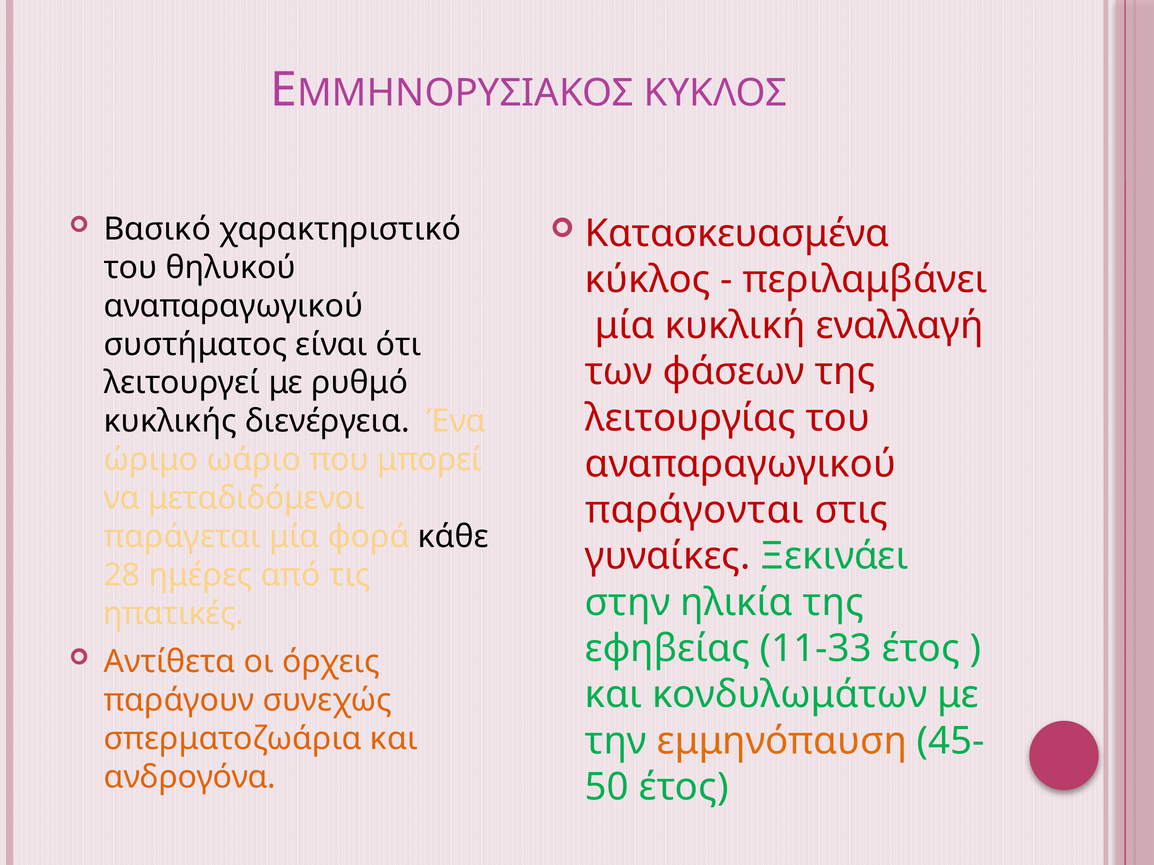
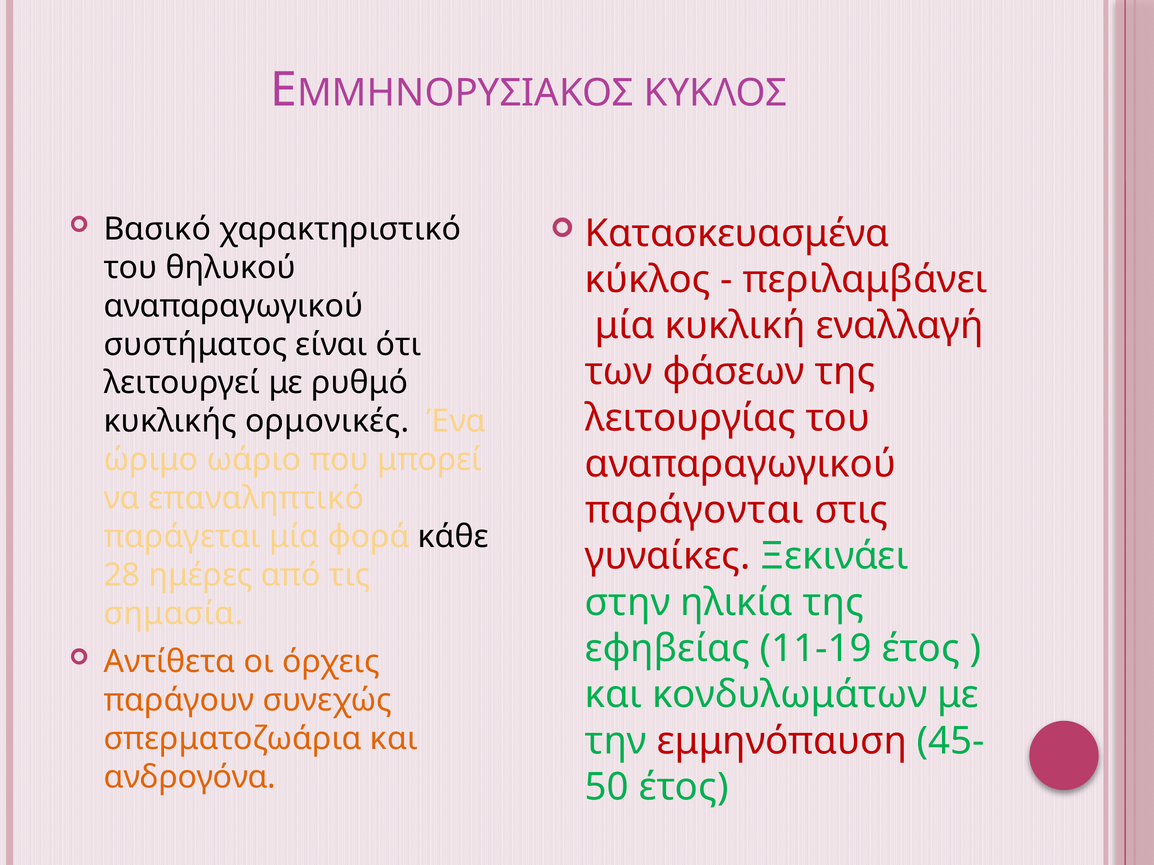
διενέργεια: διενέργεια -> ορμονικές (327, 422)
μεταδιδόμενοι: μεταδιδόμενοι -> επαναληπτικό (256, 499)
ηπατικές: ηπατικές -> σημασία (173, 614)
11-33: 11-33 -> 11-19 (816, 649)
εμμηνόπαυση colour: orange -> red (782, 741)
